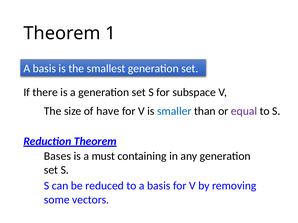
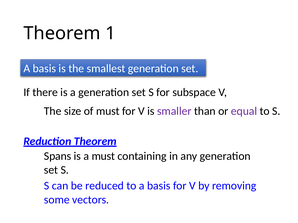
of have: have -> must (108, 111)
smaller colour: blue -> purple (174, 111)
Bases: Bases -> Spans (58, 156)
